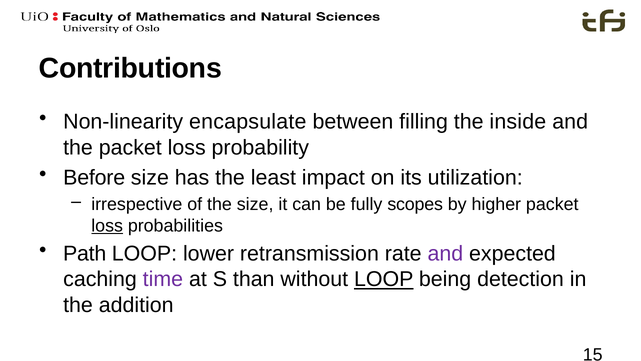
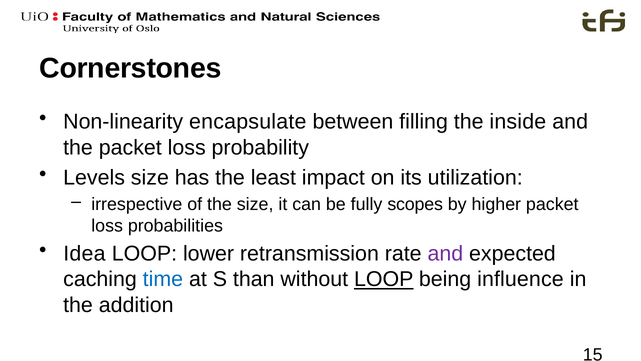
Contributions: Contributions -> Cornerstones (130, 68)
Before: Before -> Levels (94, 177)
loss underline: present -> none (107, 225)
Path: Path -> Idea (84, 253)
time colour: purple -> blue (163, 279)
detection: detection -> influence (520, 279)
